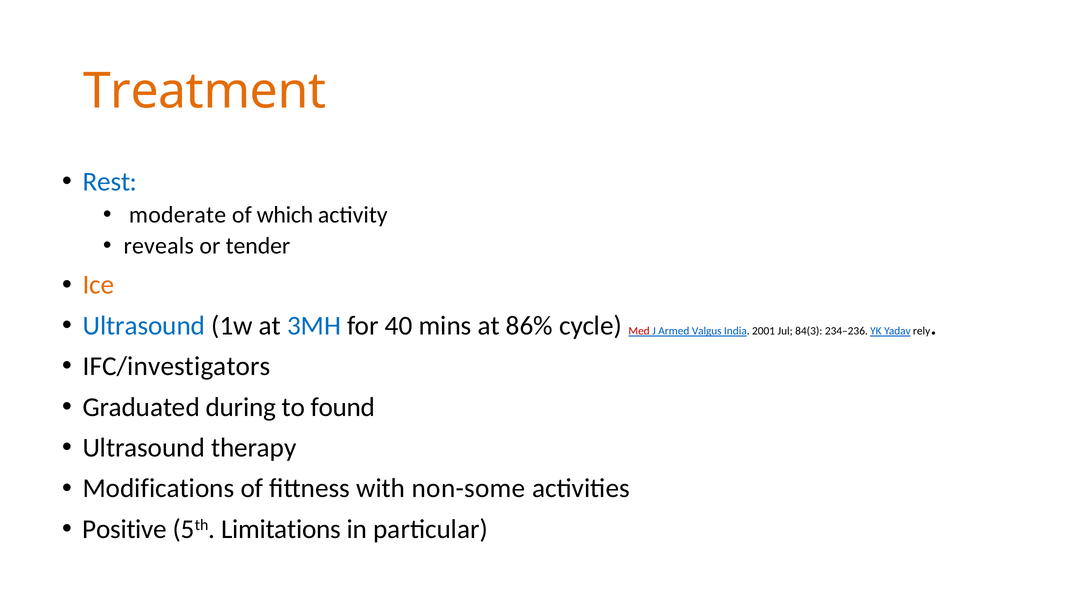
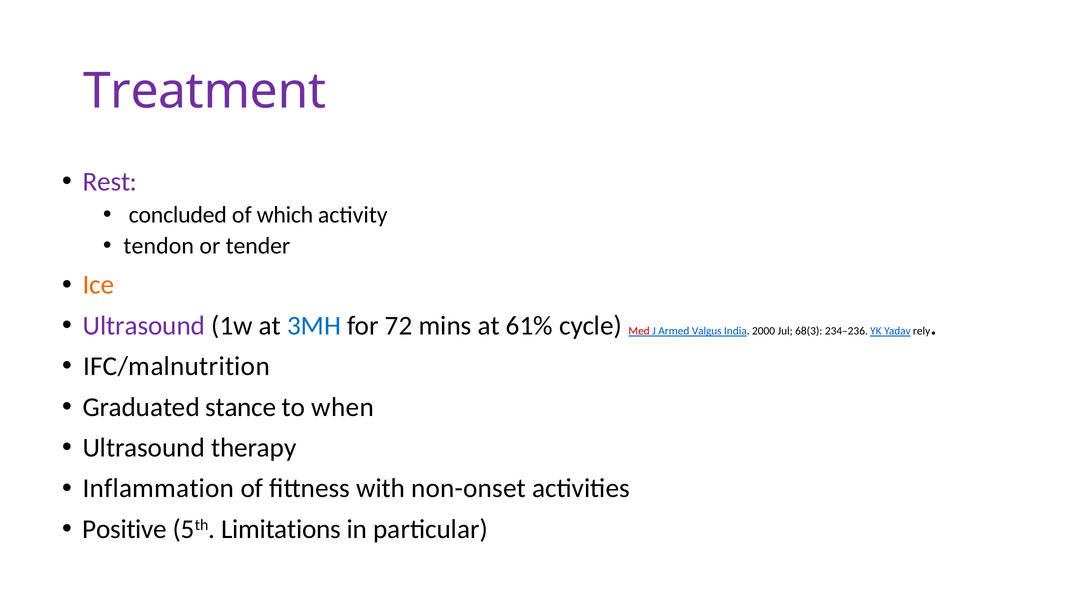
Treatment colour: orange -> purple (205, 91)
Rest colour: blue -> purple (110, 182)
moderate: moderate -> concluded (178, 215)
reveals: reveals -> tendon (159, 246)
Ultrasound colour: blue -> purple (144, 326)
40: 40 -> 72 (399, 326)
86%: 86% -> 61% (529, 326)
2001: 2001 -> 2000 (764, 331)
84(3: 84(3 -> 68(3 (809, 331)
IFC/investigators: IFC/investigators -> IFC/malnutrition (176, 367)
during: during -> stance (241, 407)
found: found -> when (343, 407)
Modifications: Modifications -> Inflammation (158, 489)
non-some: non-some -> non-onset (469, 489)
